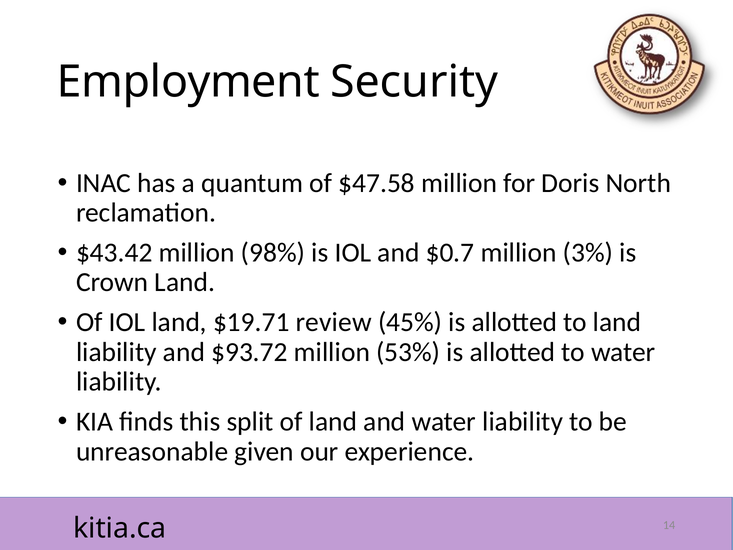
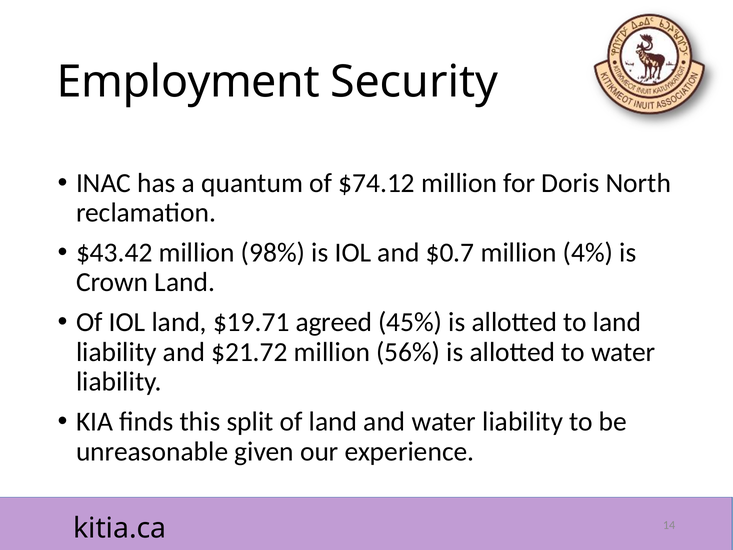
$47.58: $47.58 -> $74.12 (377, 183)
3%: 3% -> 4% (588, 253)
review: review -> agreed (334, 322)
$93.72: $93.72 -> $21.72 (249, 352)
53%: 53% -> 56% (408, 352)
